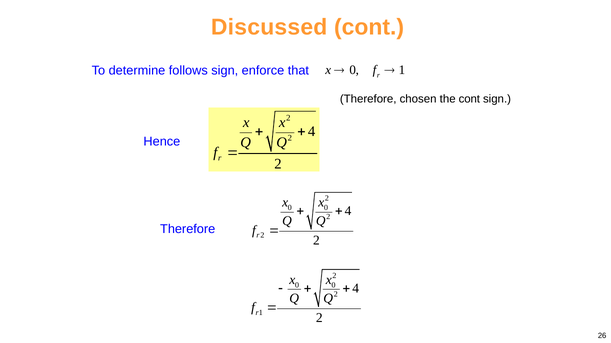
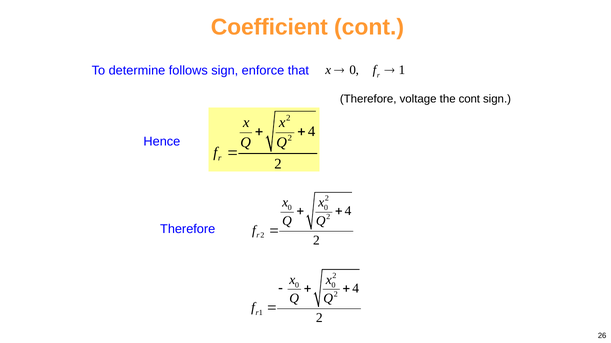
Discussed: Discussed -> Coefficient (269, 27)
chosen: chosen -> voltage (418, 99)
